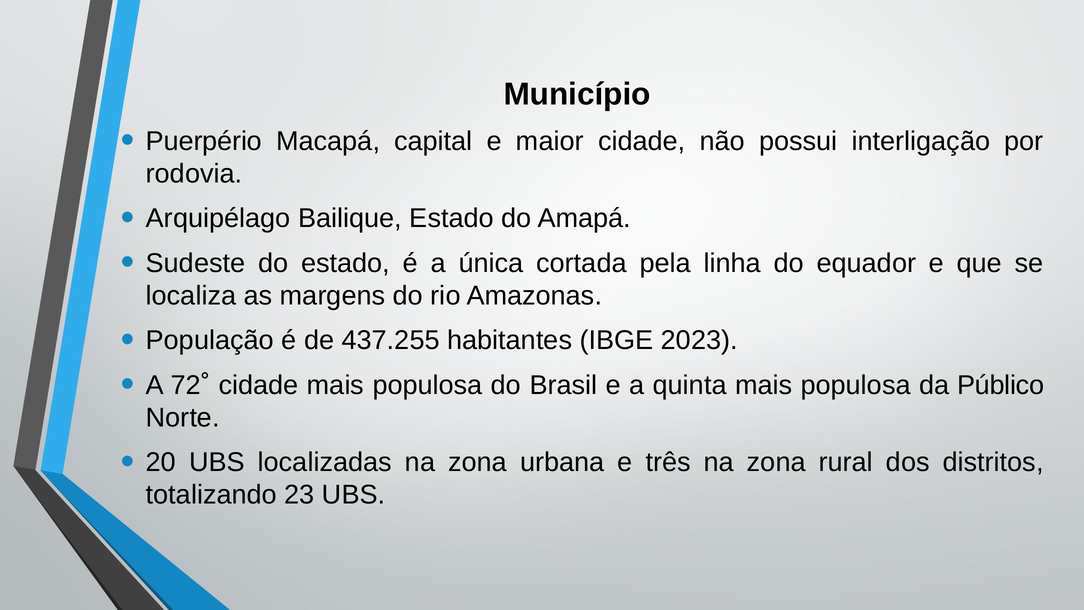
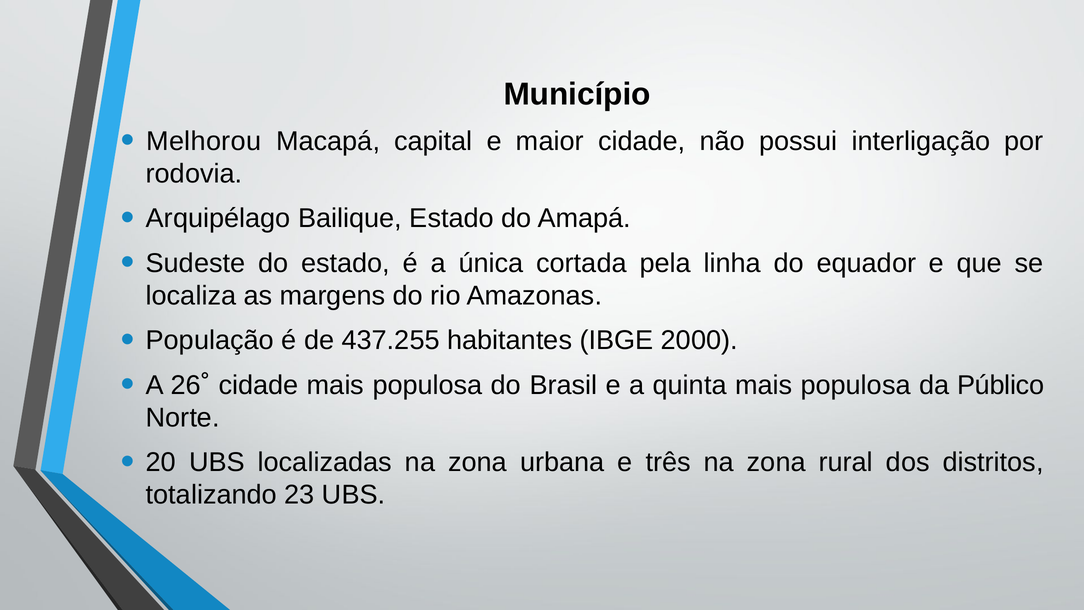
Puerpério: Puerpério -> Melhorou (204, 141)
2023: 2023 -> 2000 (699, 340)
72˚: 72˚ -> 26˚ (190, 385)
